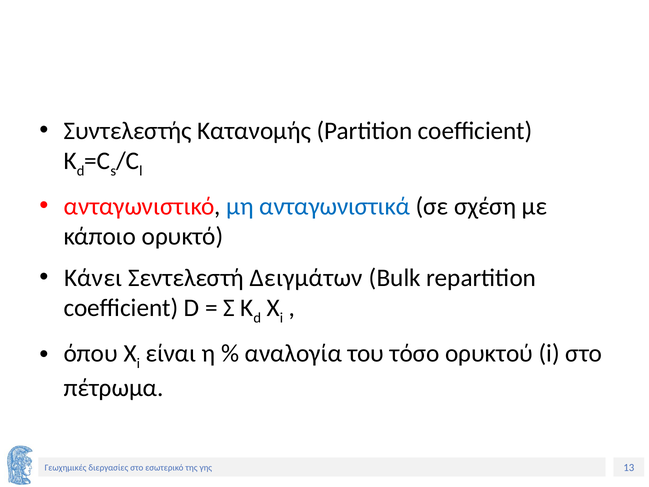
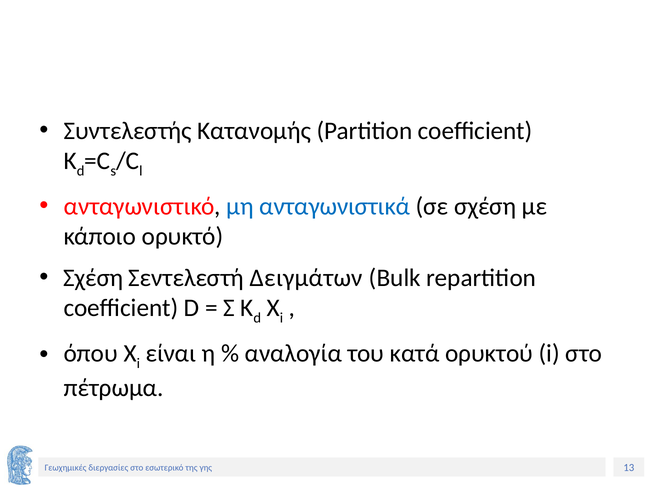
Κάνει: Κάνει -> Σχέση (93, 278)
τόσο: τόσο -> κατά (415, 353)
